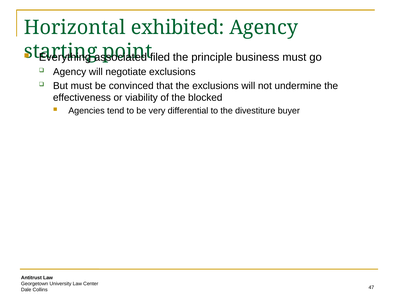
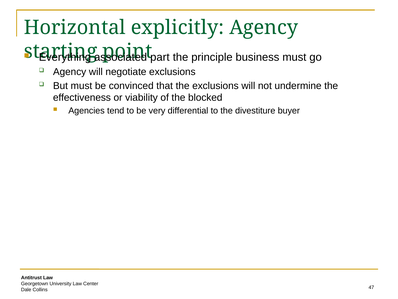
exhibited: exhibited -> explicitly (177, 27)
filed: filed -> part (160, 57)
